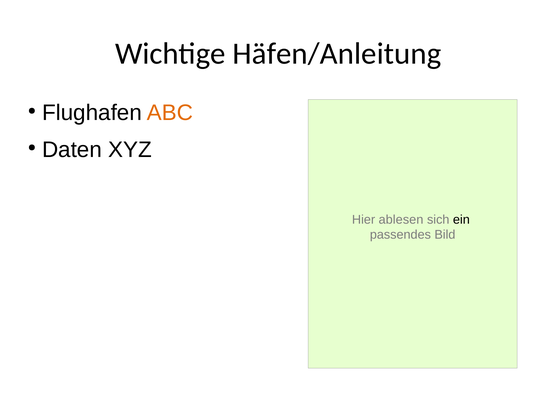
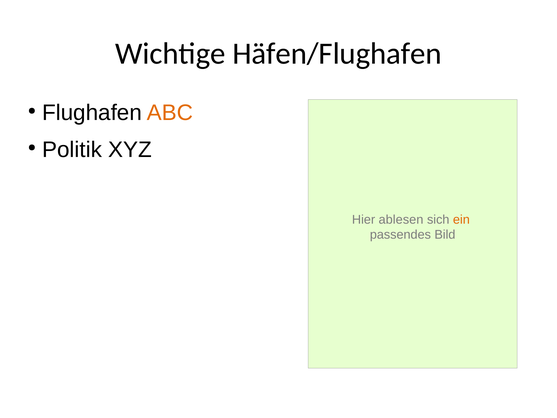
Häfen/Anleitung: Häfen/Anleitung -> Häfen/Flughafen (337, 54)
Daten: Daten -> Politik (72, 150)
ein colour: black -> orange (461, 219)
